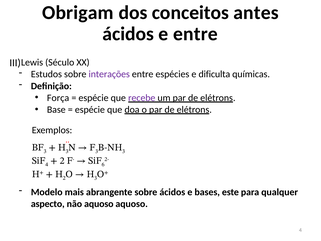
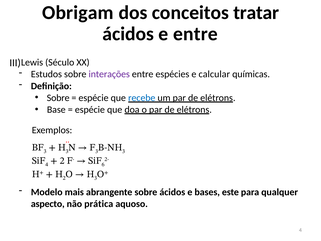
antes: antes -> tratar (256, 13)
dificulta: dificulta -> calcular (214, 74)
Força: Força -> Sobre (58, 98)
recebe colour: purple -> blue (142, 98)
não aquoso: aquoso -> prática (99, 204)
